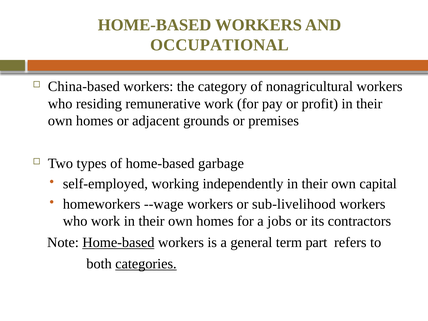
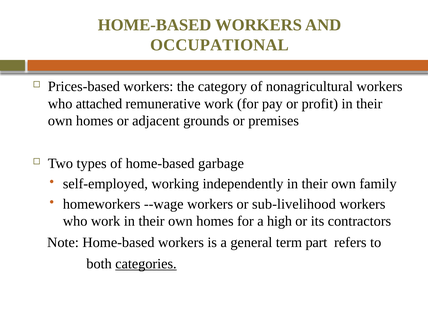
China-based: China-based -> Prices-based (84, 87)
residing: residing -> attached (99, 104)
capital: capital -> family (378, 184)
jobs: jobs -> high (280, 221)
Home-based underline: present -> none (118, 243)
